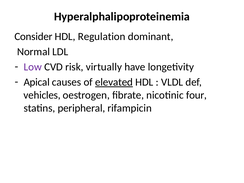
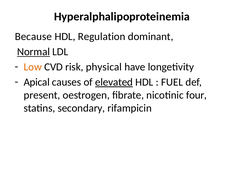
Consider: Consider -> Because (33, 37)
Normal underline: none -> present (33, 52)
Low colour: purple -> orange (33, 67)
virtually: virtually -> physical (104, 67)
VLDL: VLDL -> FUEL (172, 82)
vehicles: vehicles -> present (42, 95)
peripheral: peripheral -> secondary (81, 108)
